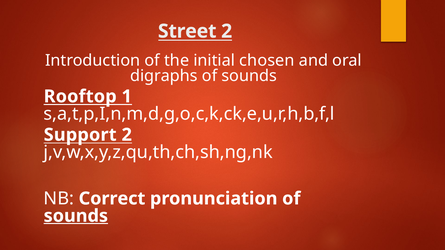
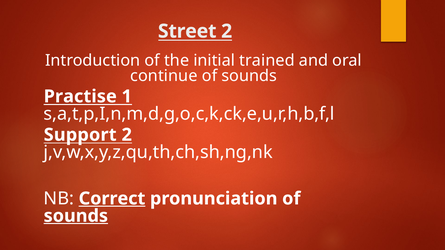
chosen: chosen -> trained (267, 60)
digraphs: digraphs -> continue (164, 76)
Rooftop: Rooftop -> Practise (80, 97)
Correct underline: none -> present (112, 199)
